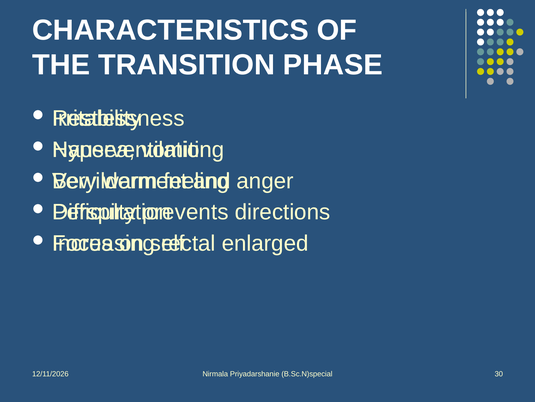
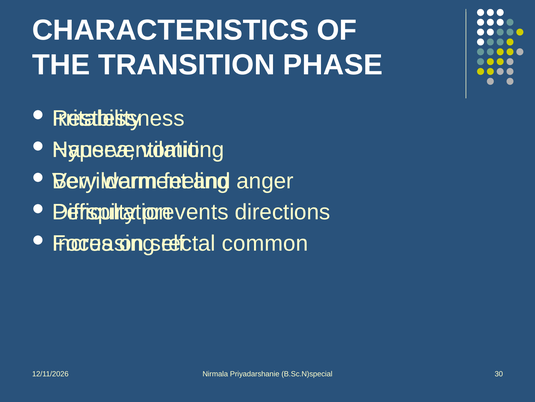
enlarged: enlarged -> common (265, 243)
